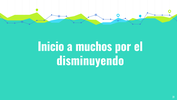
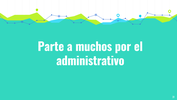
Inicio: Inicio -> Parte (51, 47)
disminuyendo: disminuyendo -> administrativo (90, 61)
